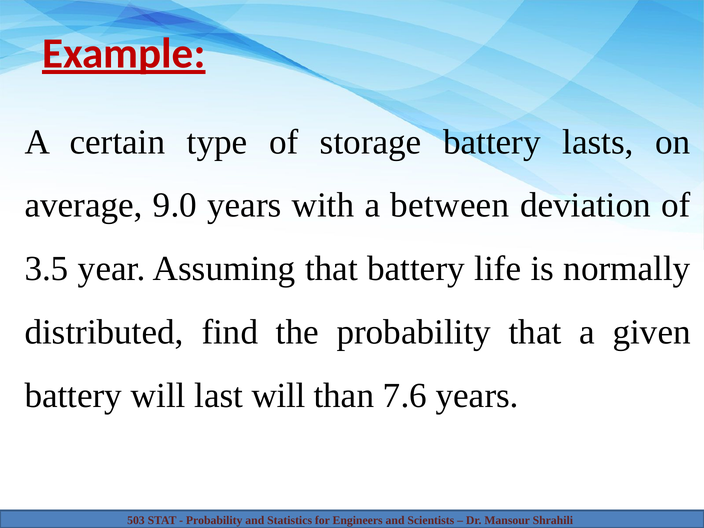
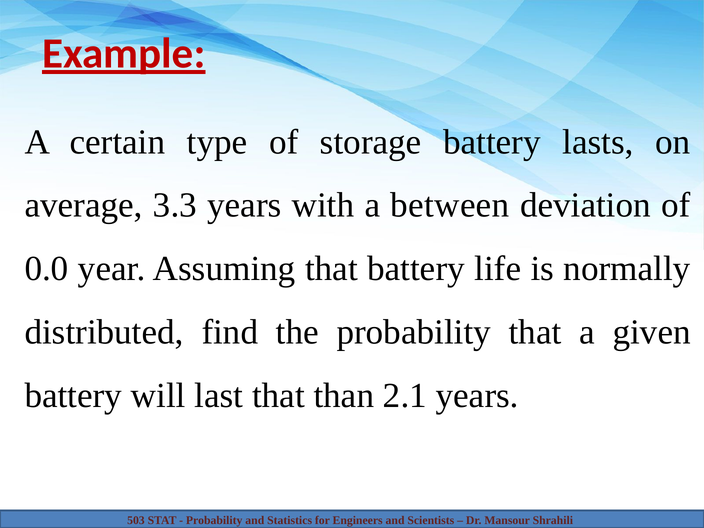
9.0: 9.0 -> 3.3 (175, 205)
3.5: 3.5 -> 0.0 (47, 269)
last will: will -> that (278, 395)
7.6: 7.6 -> 2.1 (405, 395)
